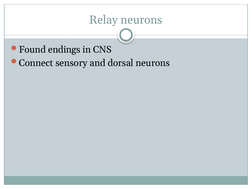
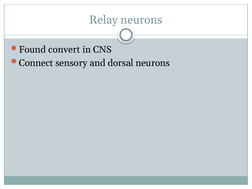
endings: endings -> convert (64, 50)
